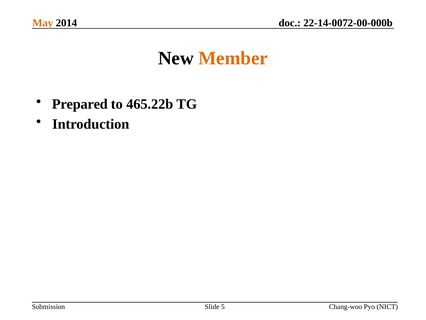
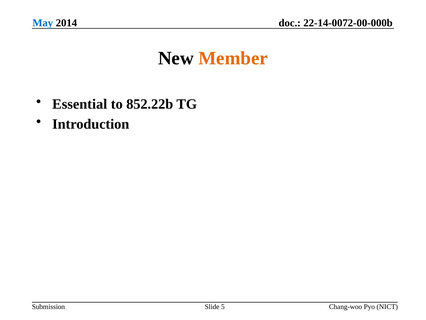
May colour: orange -> blue (43, 23)
Prepared: Prepared -> Essential (80, 104)
465.22b: 465.22b -> 852.22b (150, 104)
